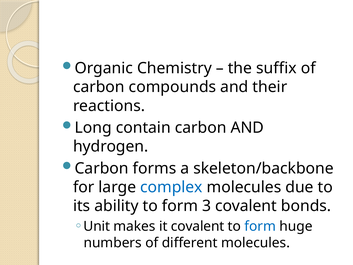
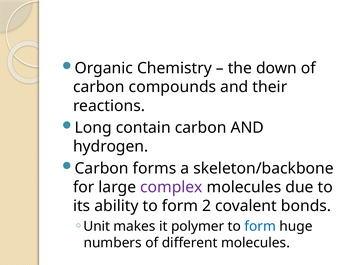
suffix: suffix -> down (276, 68)
complex colour: blue -> purple (171, 187)
3: 3 -> 2 (207, 206)
it covalent: covalent -> polymer (198, 226)
